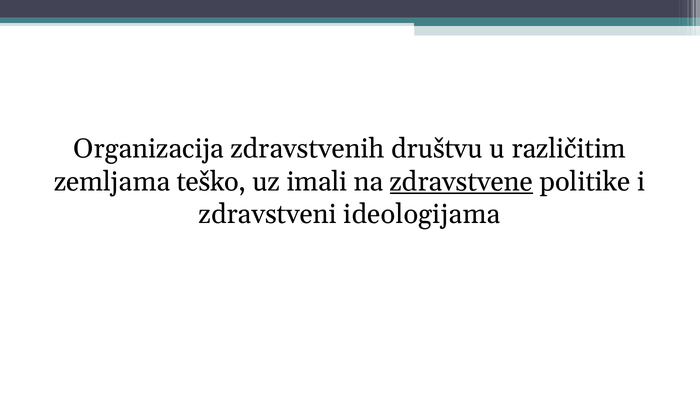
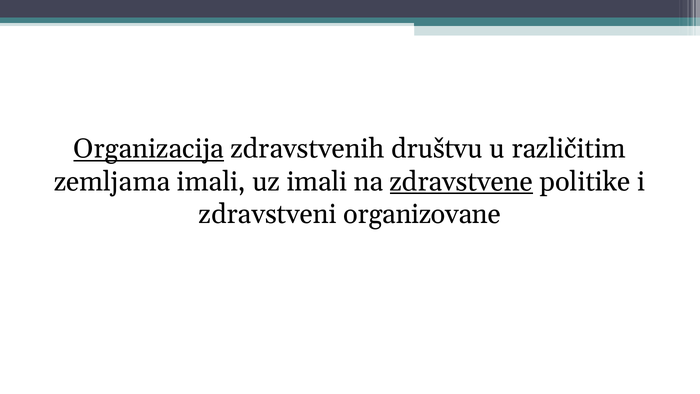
Organizacija underline: none -> present (149, 149)
zemljama teško: teško -> imali (211, 181)
ideologijama: ideologijama -> organizovane (422, 214)
